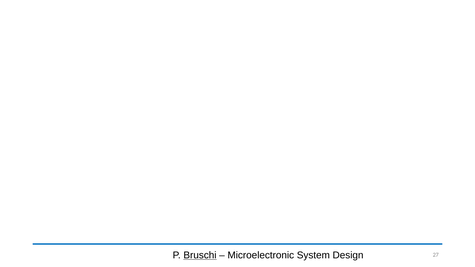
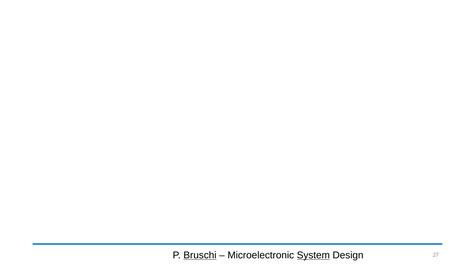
System underline: none -> present (313, 255)
